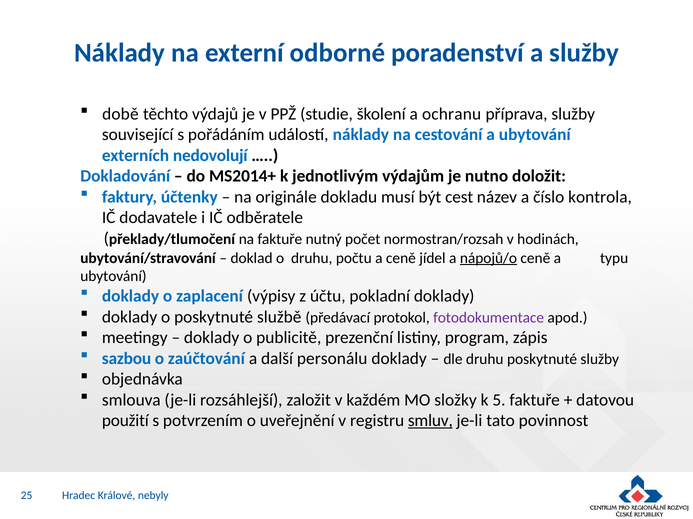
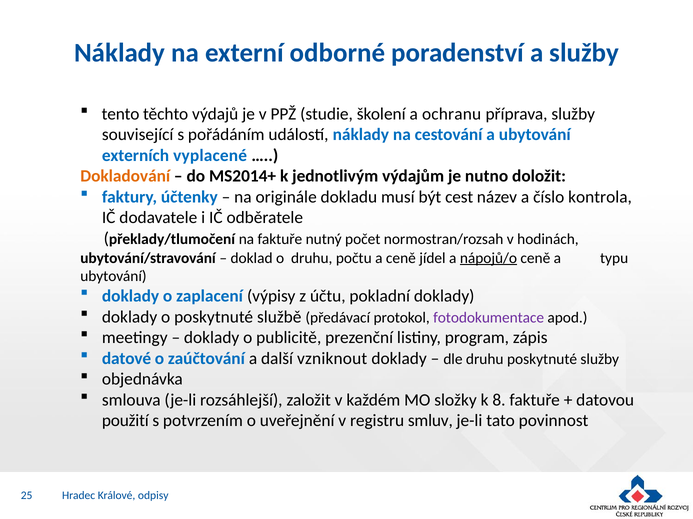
době: době -> tento (121, 114)
nedovolují: nedovolují -> vyplacené (210, 156)
Dokladování colour: blue -> orange (125, 176)
sazbou: sazbou -> datové (127, 359)
personálu: personálu -> vzniknout (332, 359)
5: 5 -> 8 (499, 400)
smluv underline: present -> none (430, 421)
nebyly: nebyly -> odpisy (153, 496)
